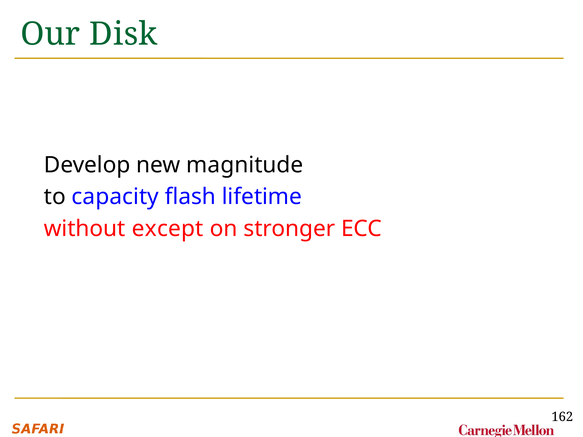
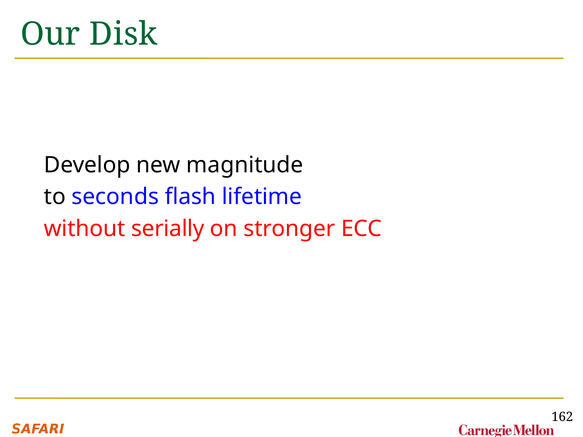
capacity: capacity -> seconds (115, 197)
except: except -> serially (168, 229)
